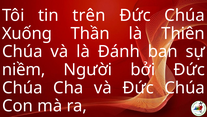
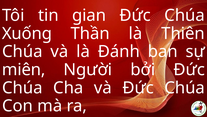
trên: trên -> gian (89, 15)
niềm: niềm -> miên (24, 69)
